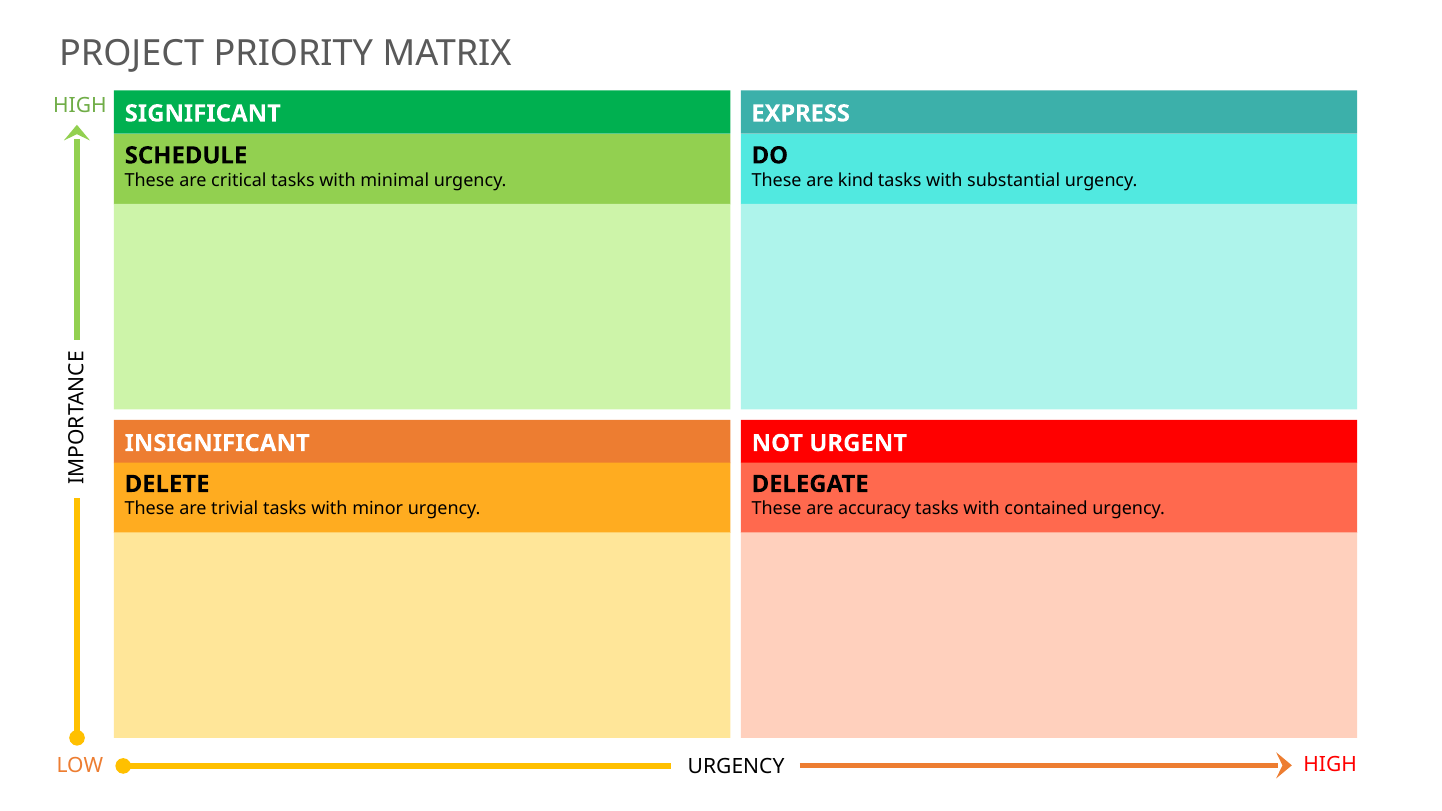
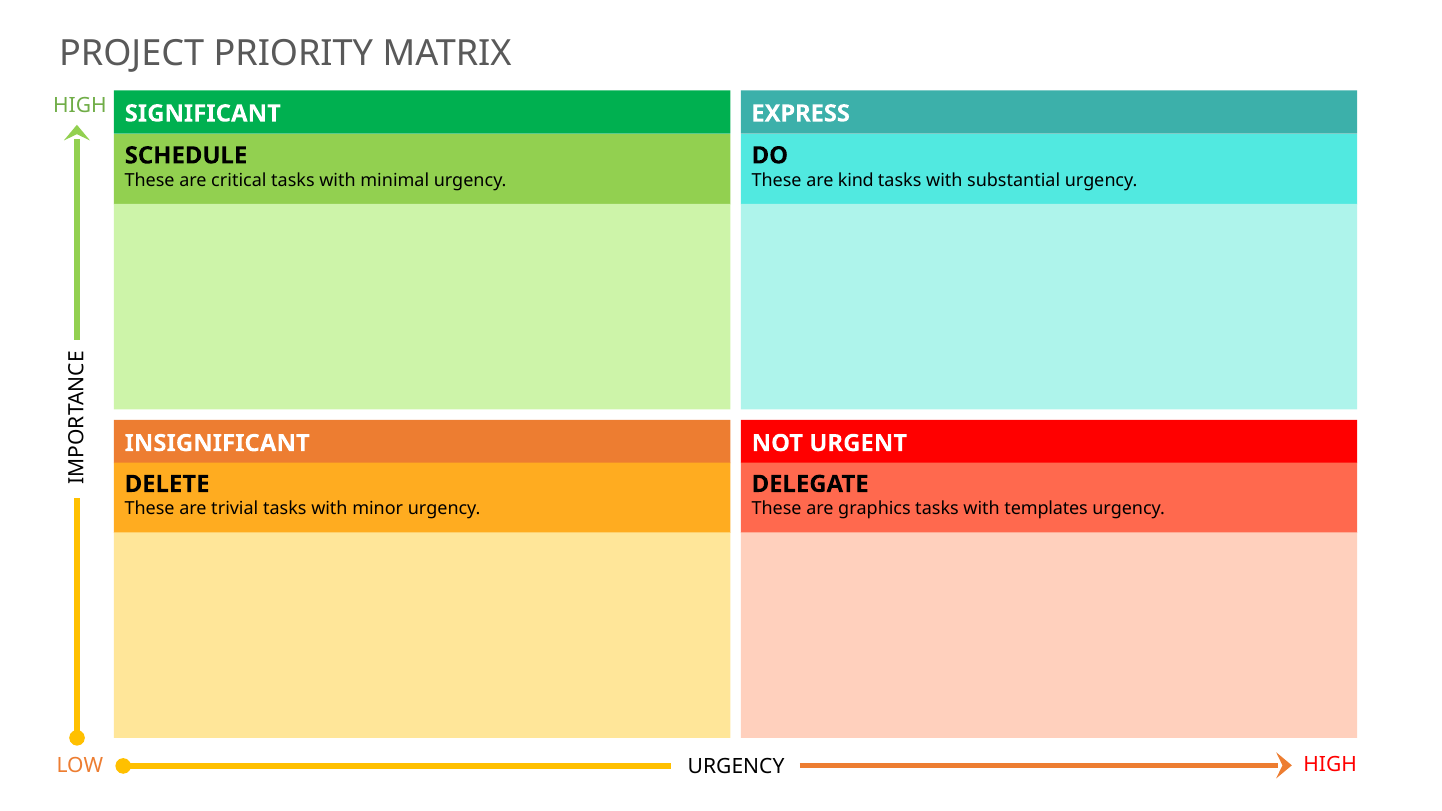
accuracy: accuracy -> graphics (874, 509)
contained: contained -> templates (1046, 509)
